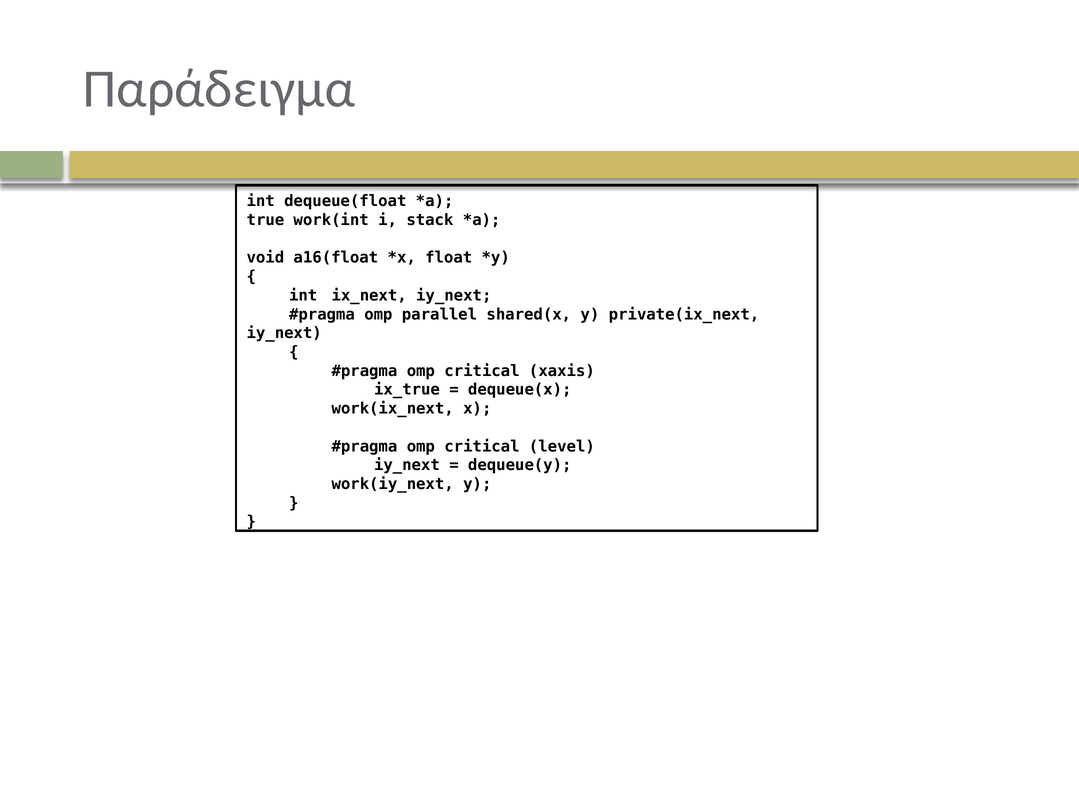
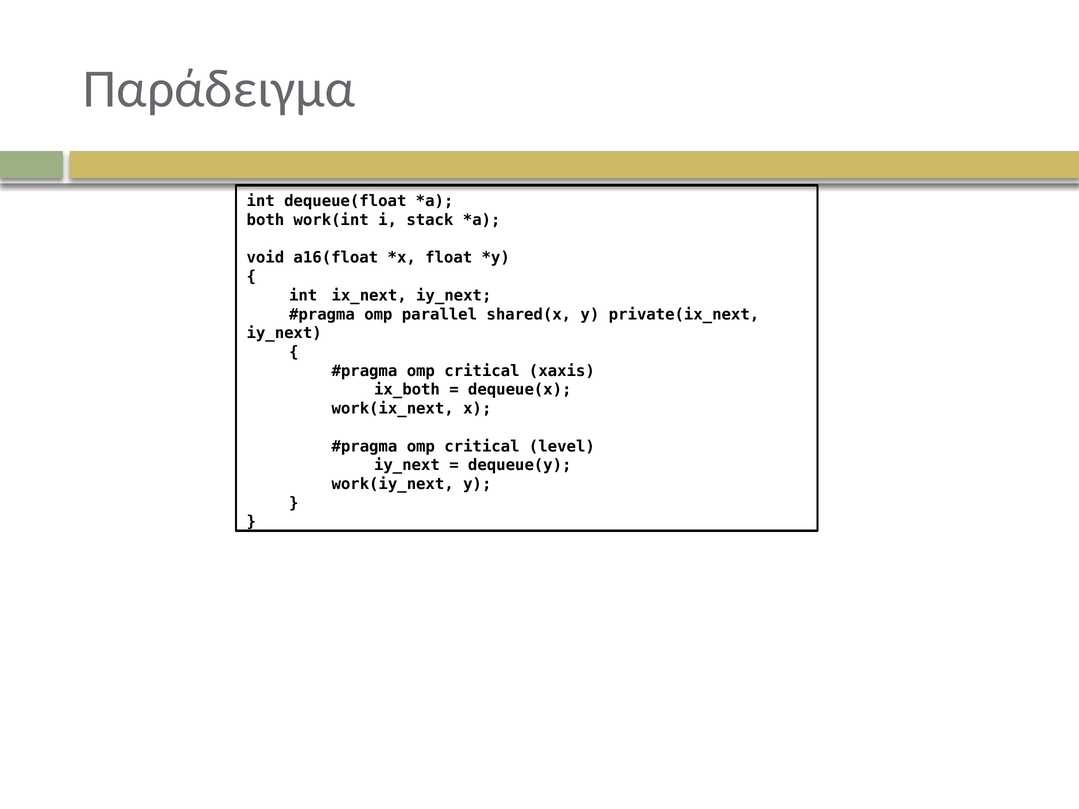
true: true -> both (265, 220)
ix_true: ix_true -> ix_both (407, 390)
